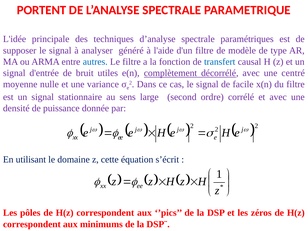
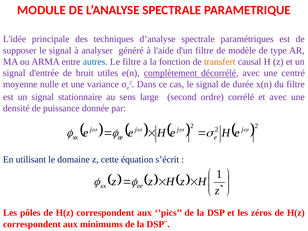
PORTENT: PORTENT -> MODULE (41, 10)
transfert colour: blue -> orange (220, 62)
facile: facile -> durée (243, 84)
